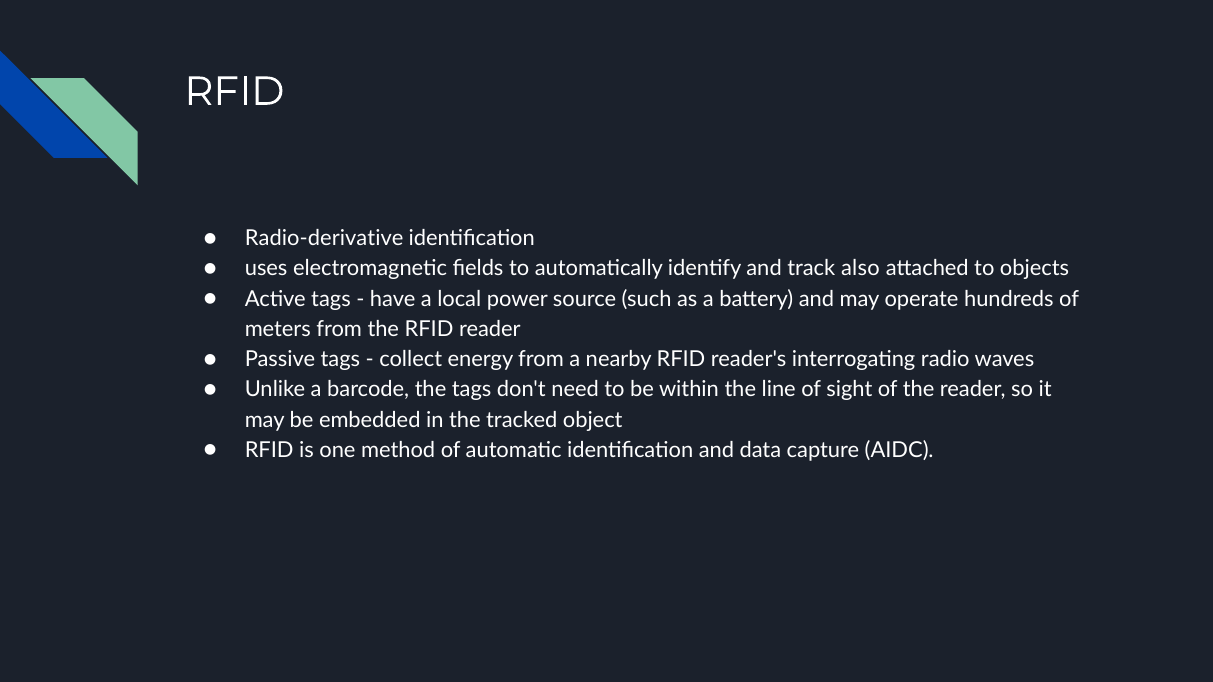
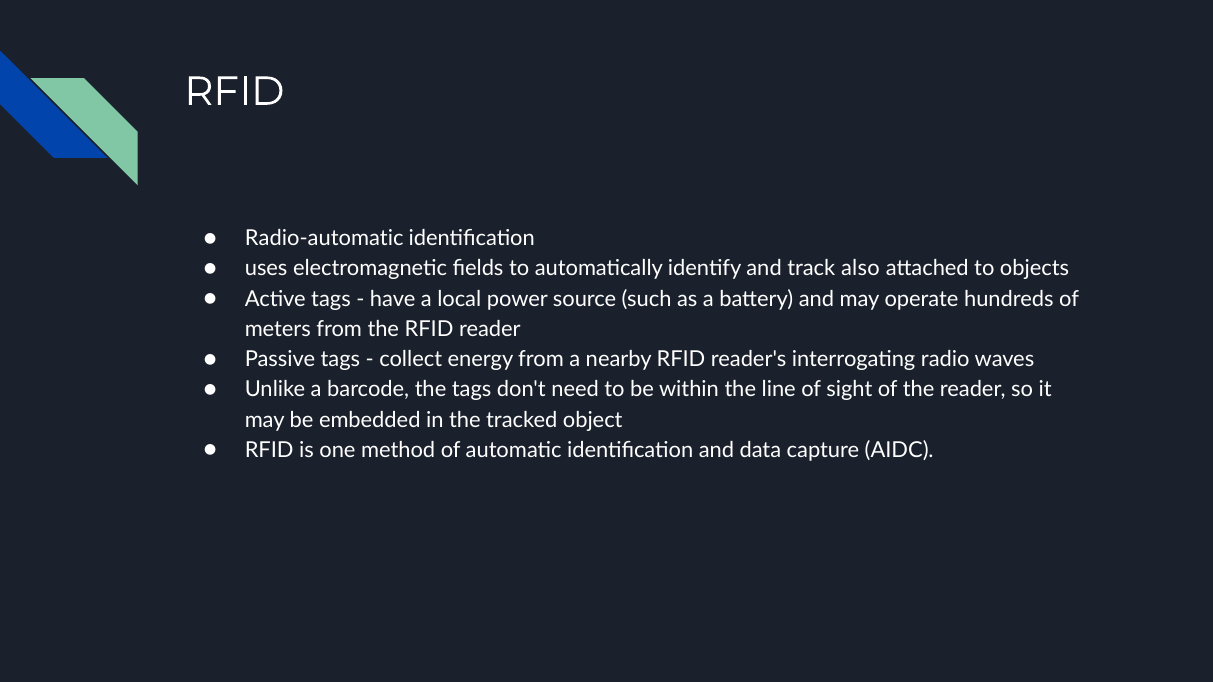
Radio-derivative: Radio-derivative -> Radio-automatic (324, 239)
